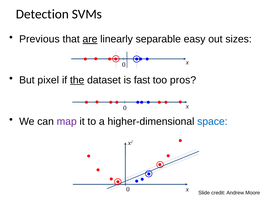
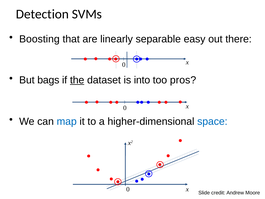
Previous: Previous -> Boosting (39, 39)
are underline: present -> none (90, 39)
sizes: sizes -> there (239, 39)
pixel: pixel -> bags (48, 80)
fast: fast -> into (142, 80)
map colour: purple -> blue (67, 121)
